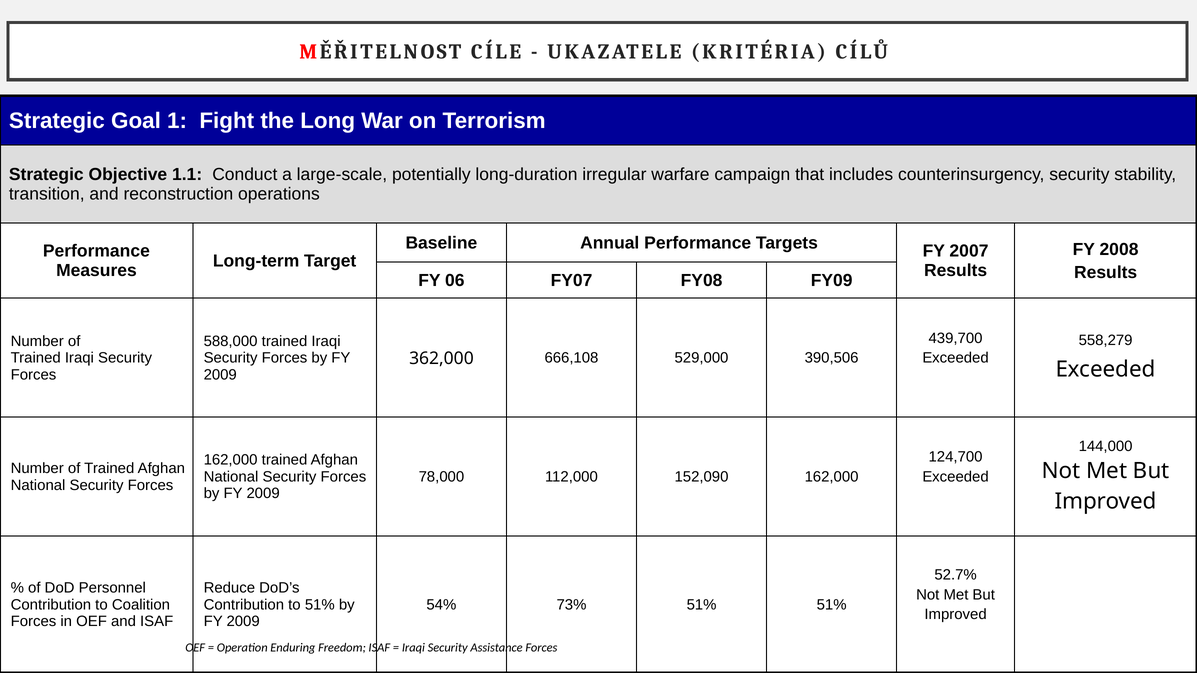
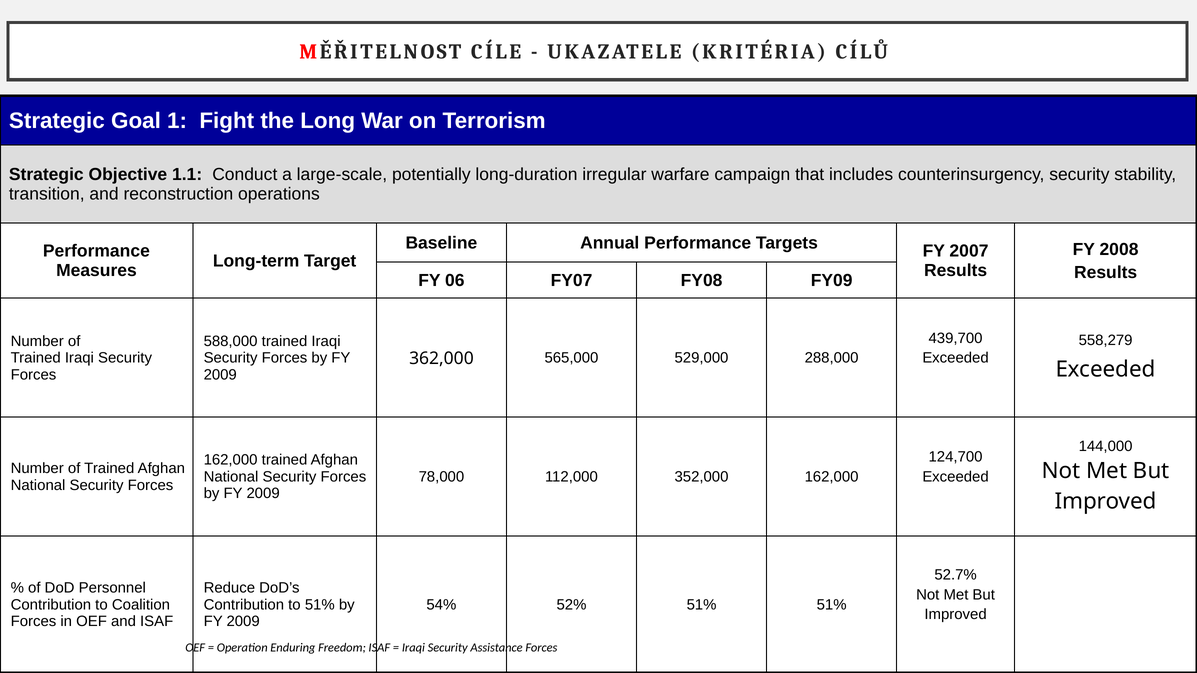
666,108: 666,108 -> 565,000 (571, 358)
390,506: 390,506 -> 288,000 (832, 358)
152,090: 152,090 -> 352,000 (702, 477)
73%: 73% -> 52% (572, 605)
